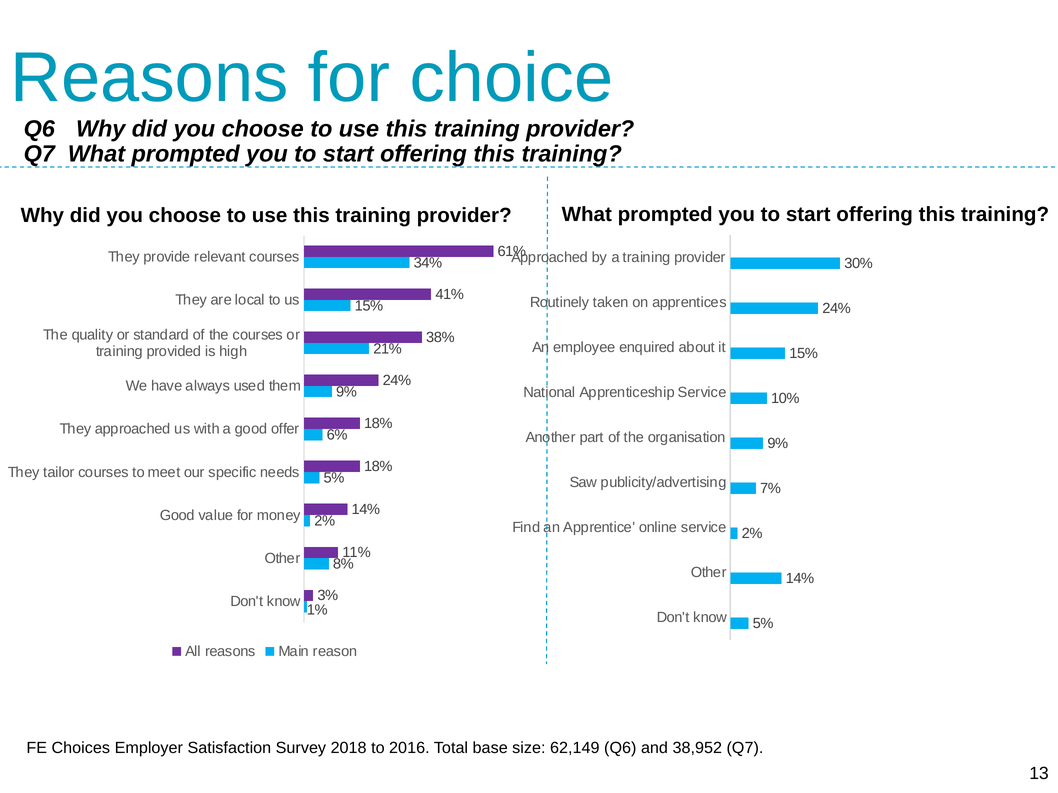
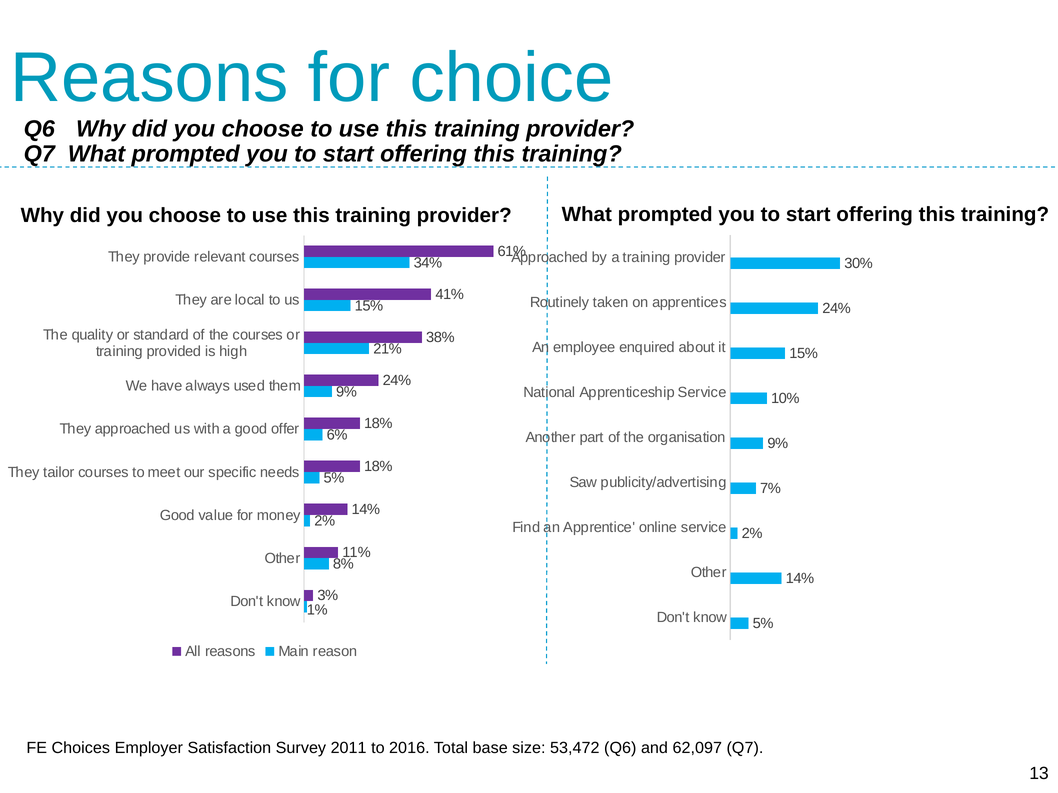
2018: 2018 -> 2011 (349, 748)
62,149: 62,149 -> 53,472 (575, 748)
38,952: 38,952 -> 62,097 (697, 748)
